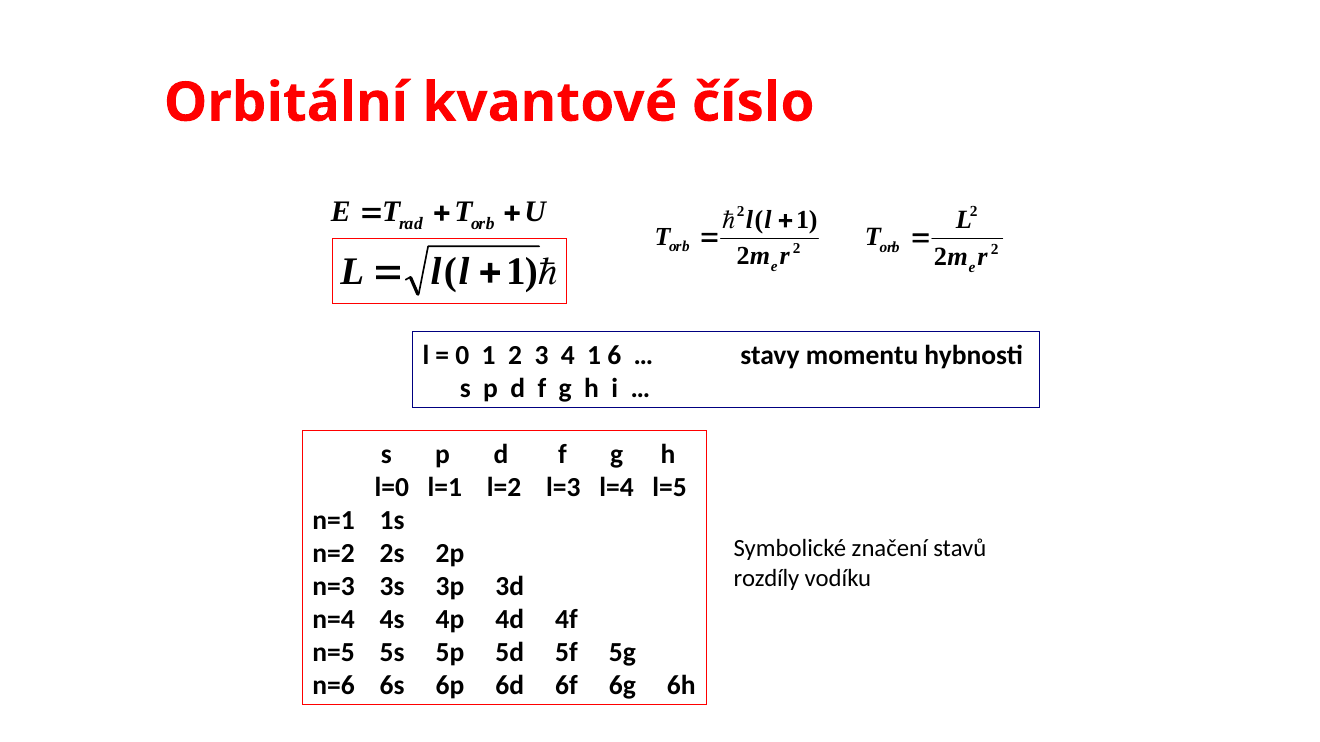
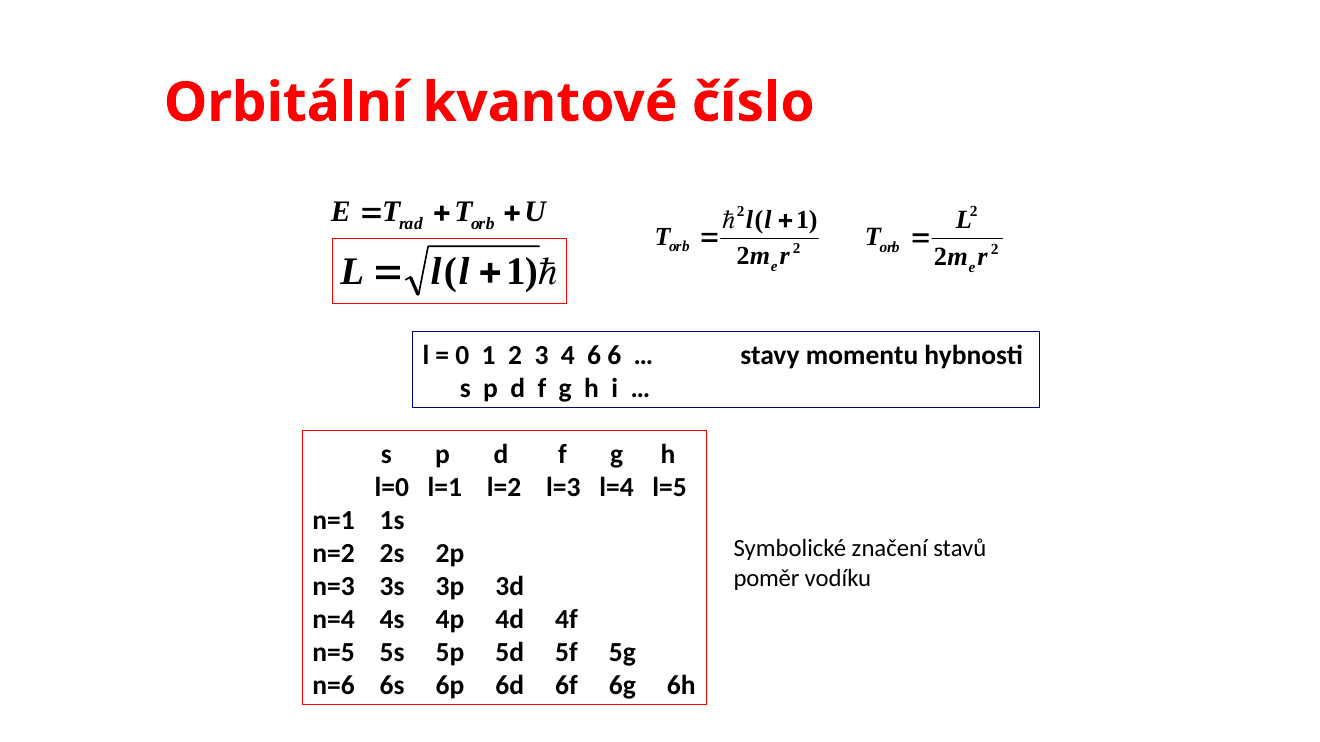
4 1: 1 -> 6 (594, 356)
rozdíly: rozdíly -> poměr (767, 578)
